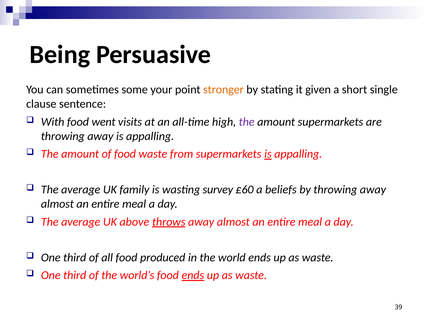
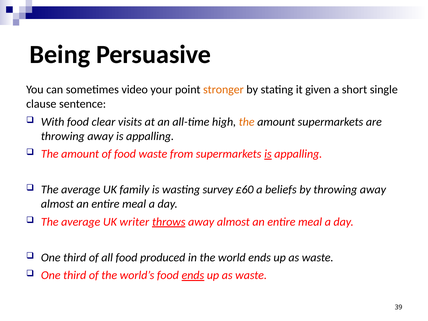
some: some -> video (135, 90)
went: went -> clear (103, 122)
the colour: purple -> orange (247, 122)
above: above -> writer (134, 222)
